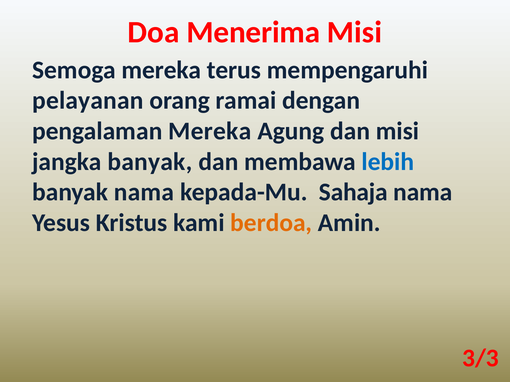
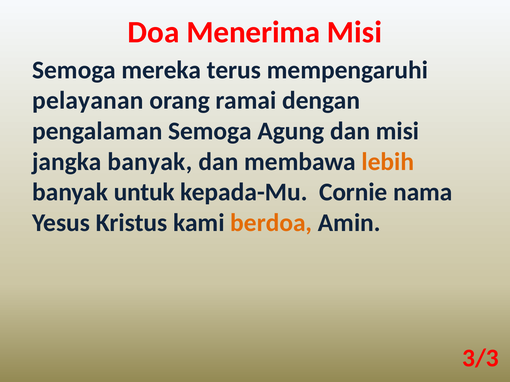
pengalaman Mereka: Mereka -> Semoga (210, 131)
lebih colour: blue -> orange (388, 162)
banyak nama: nama -> untuk (144, 192)
Sahaja: Sahaja -> Cornie (353, 192)
